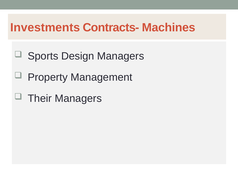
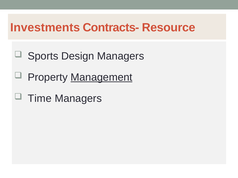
Machines: Machines -> Resource (169, 28)
Management underline: none -> present (101, 77)
Their: Their -> Time (40, 99)
